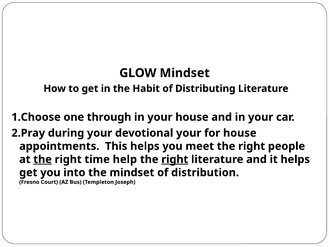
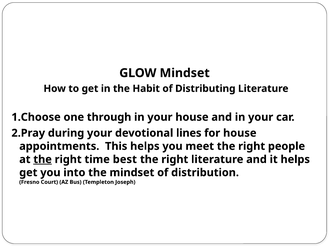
devotional your: your -> lines (189, 133)
help: help -> best (125, 159)
right underline: present -> none (175, 159)
